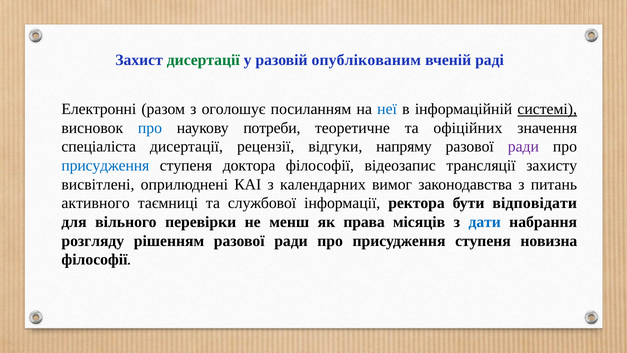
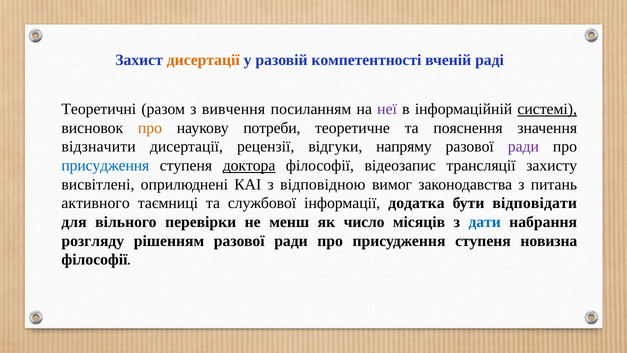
дисертації colour: green -> orange (203, 60)
опублікованим: опублікованим -> компетентності (366, 60)
Електронні: Електронні -> Теоретичні (99, 109)
оголошує: оголошує -> вивчення (234, 109)
неї colour: blue -> purple (387, 109)
про colour: blue -> orange (150, 128)
офіційних: офіційних -> пояснення (468, 128)
спеціаліста: спеціаліста -> відзначити (99, 147)
доктора underline: none -> present (249, 165)
календарних: календарних -> відповідною (323, 184)
ректора: ректора -> додатка (416, 203)
права: права -> число (364, 222)
